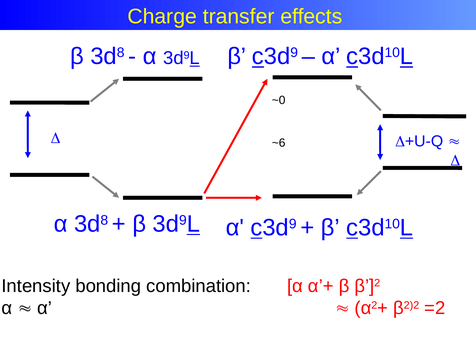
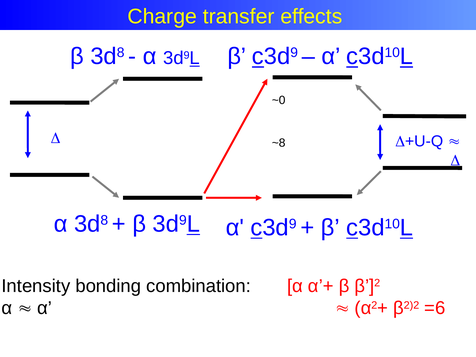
~6: ~6 -> ~8 (279, 143)
=2: =2 -> =6 (435, 308)
